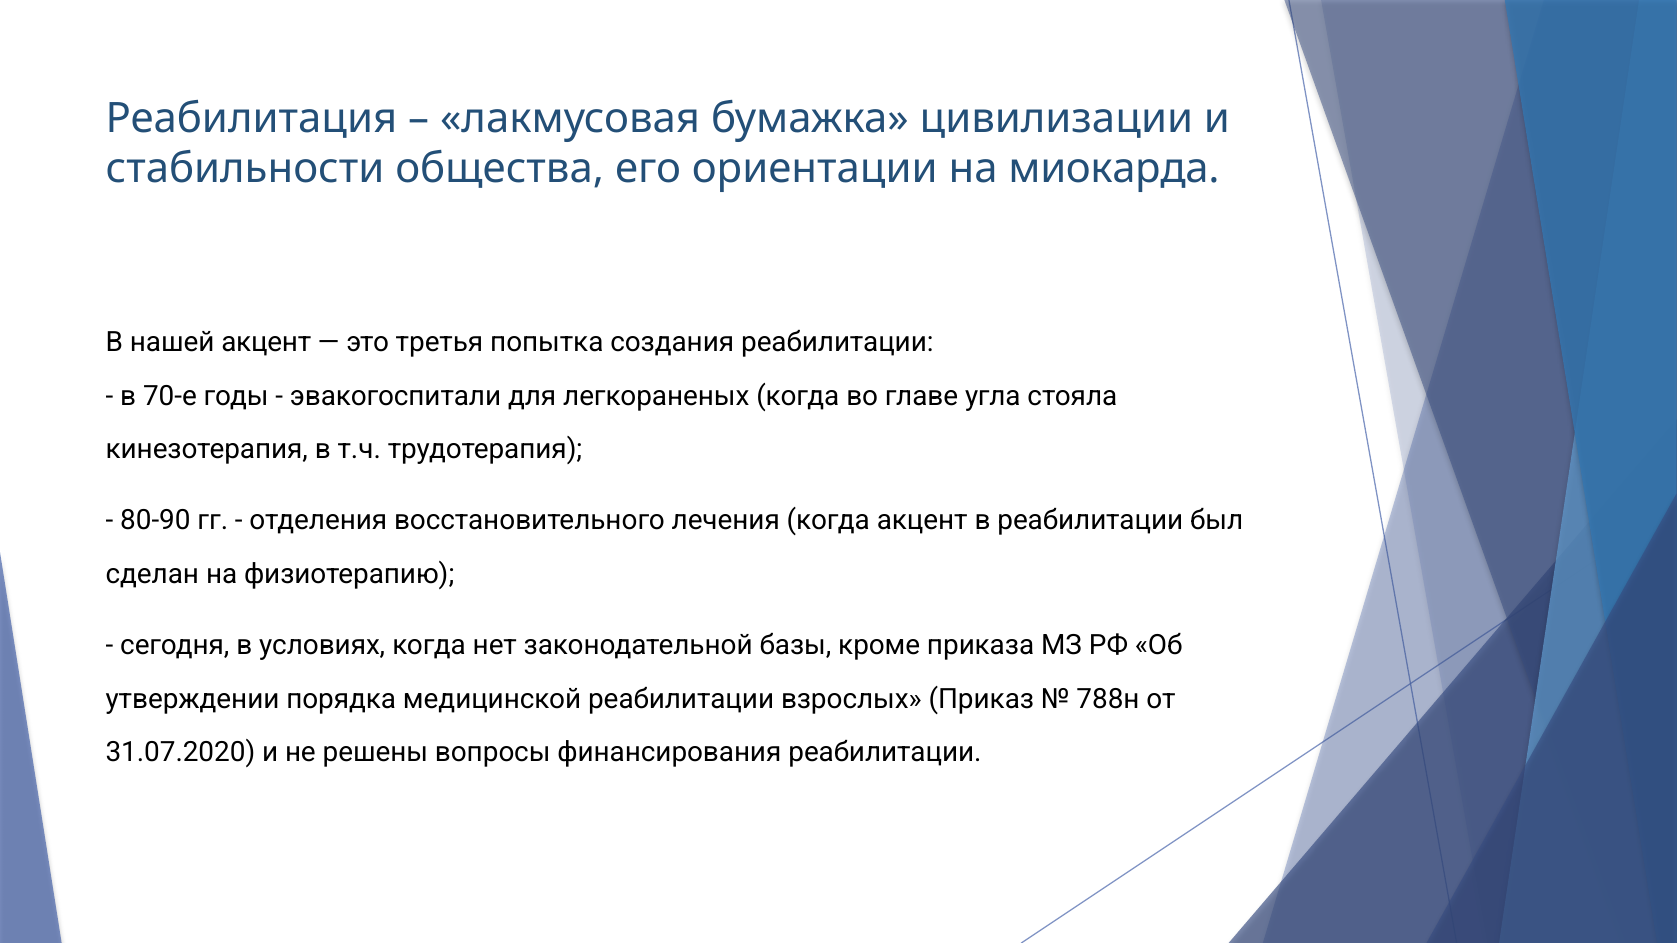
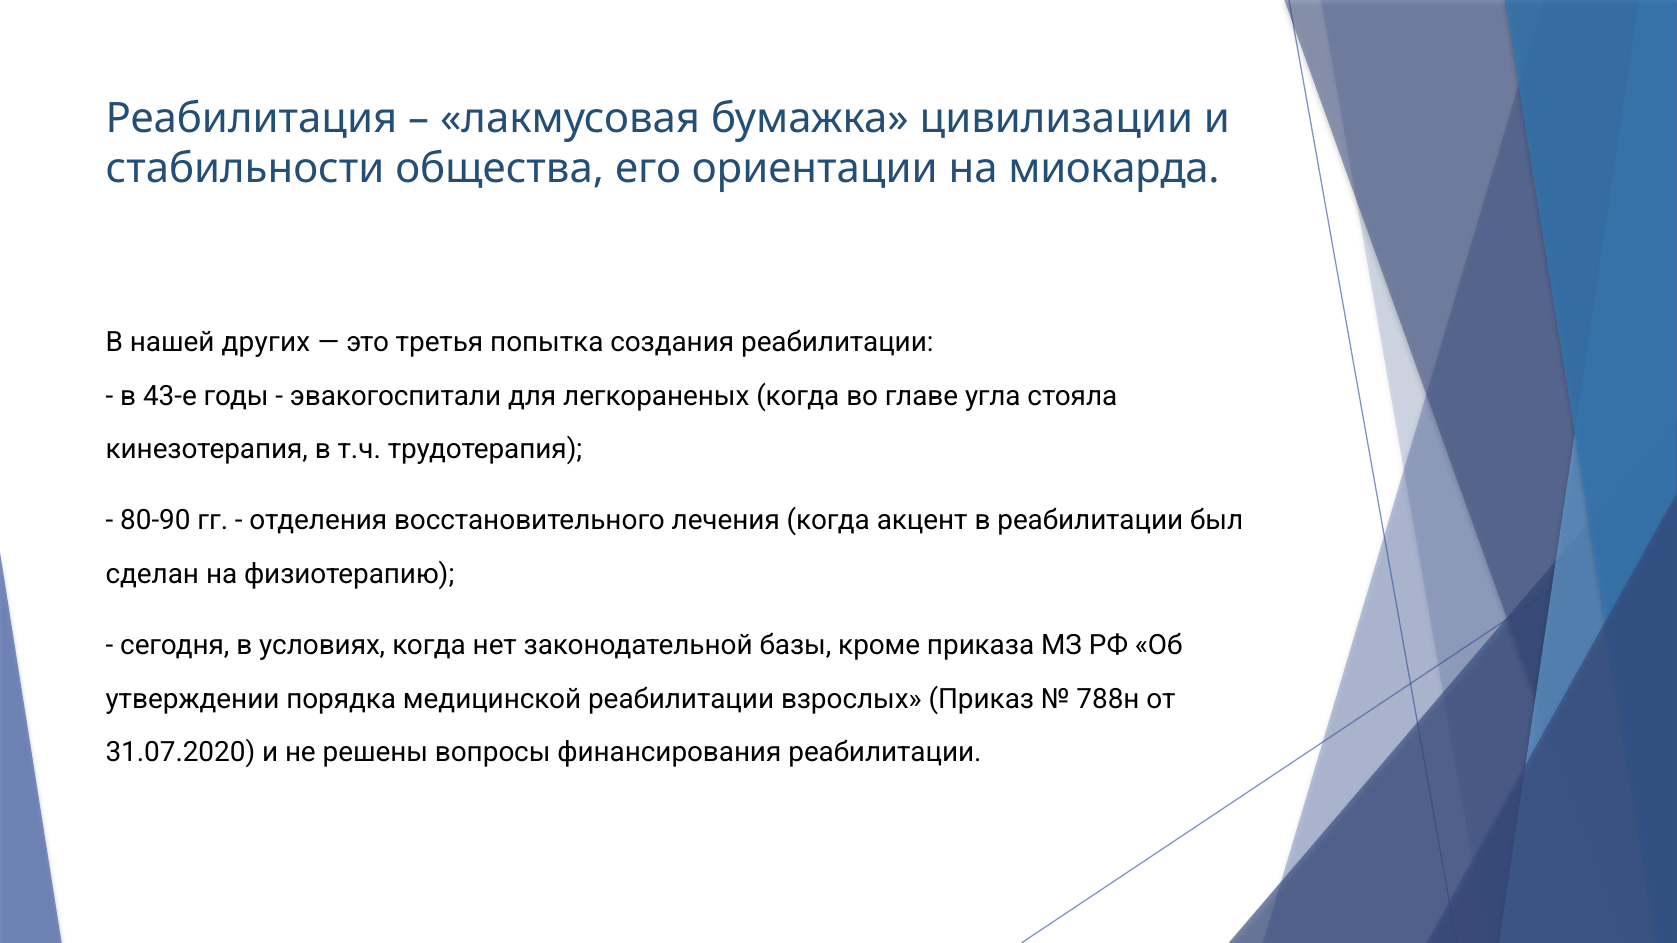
нашей акцент: акцент -> других (266, 342)
70-е: 70-е -> 43-е (170, 396)
